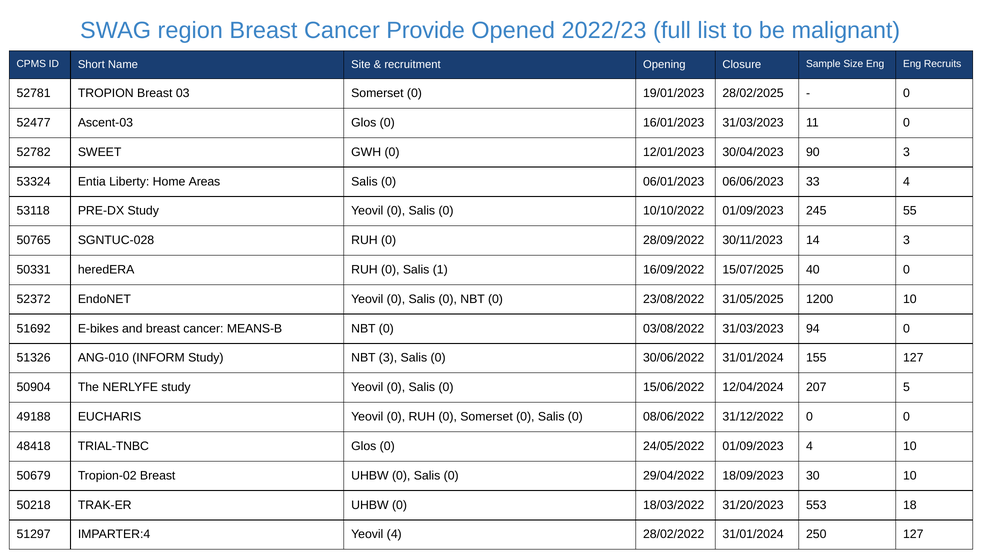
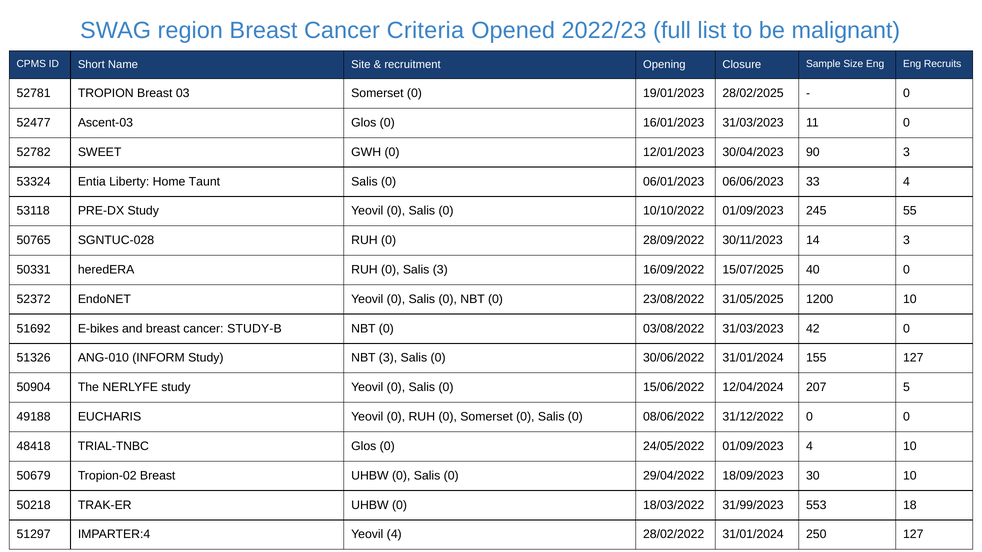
Provide: Provide -> Criteria (425, 30)
Areas: Areas -> Taunt (204, 182)
Salis 1: 1 -> 3 (440, 270)
MEANS-B: MEANS-B -> STUDY-B (254, 329)
94: 94 -> 42 (813, 329)
31/20/2023: 31/20/2023 -> 31/99/2023 (753, 505)
